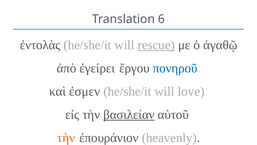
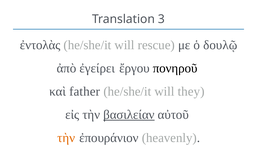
6: 6 -> 3 (161, 19)
rescue underline: present -> none (156, 45)
ἀγαθῷ: ἀγαθῷ -> δουλῷ (220, 45)
πονηροῦ colour: blue -> black (175, 68)
ἐσμεν: ἐσμεν -> father (85, 91)
love: love -> they (191, 91)
